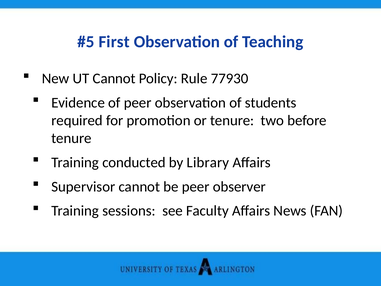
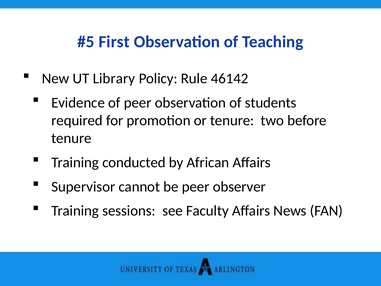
UT Cannot: Cannot -> Library (114, 79)
77930: 77930 -> 46142 (230, 79)
Library: Library -> African (208, 162)
